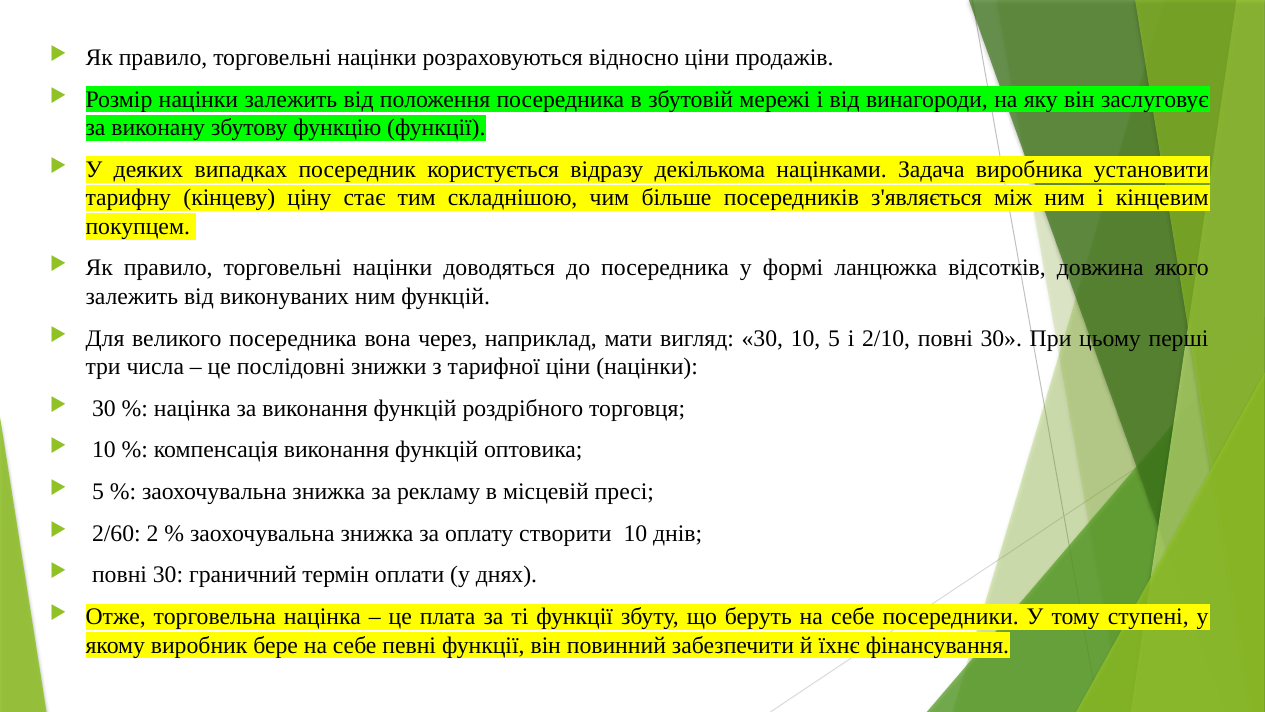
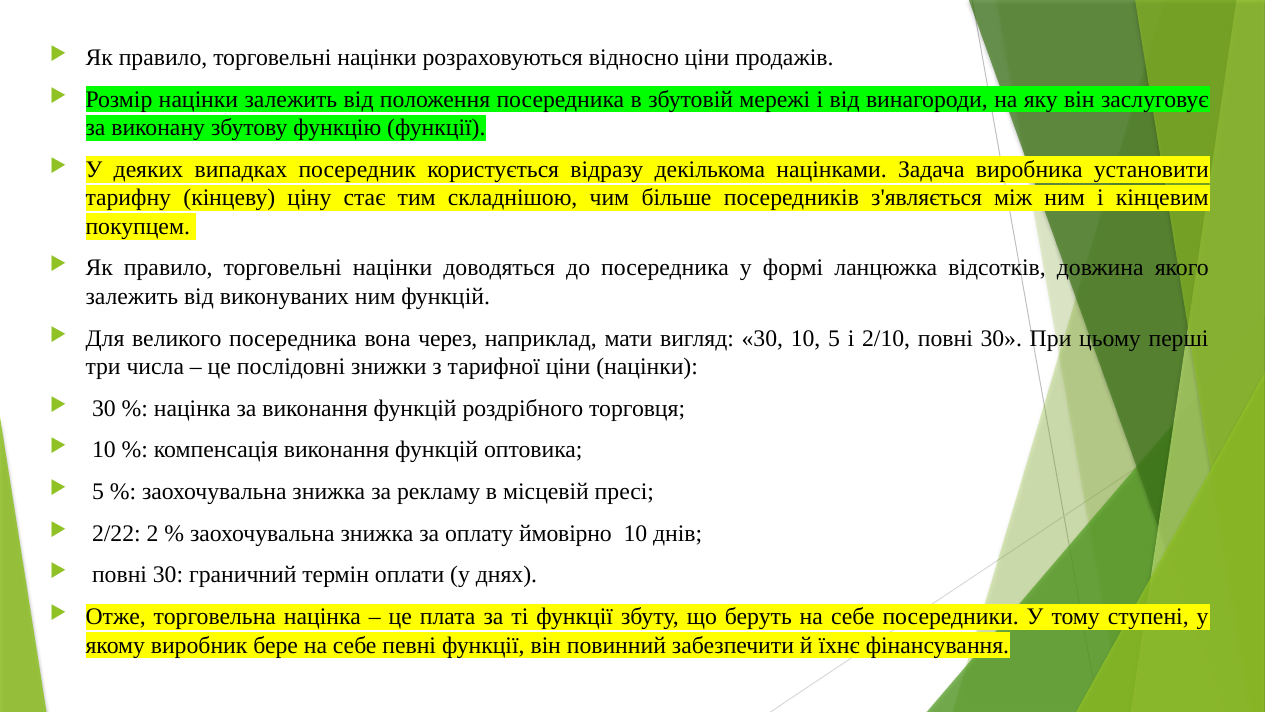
2/60: 2/60 -> 2/22 (116, 533)
створити: створити -> ймовірно (565, 533)
